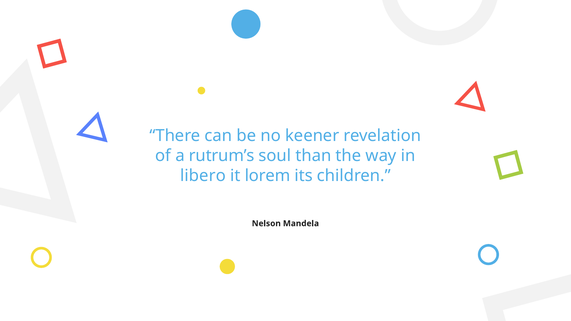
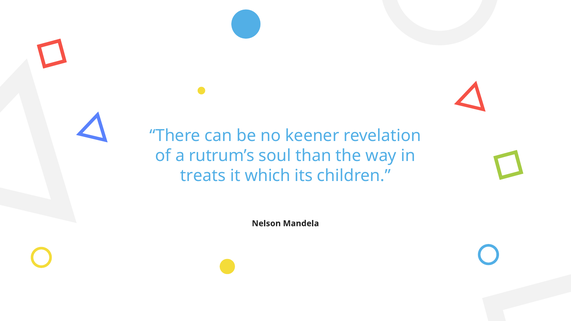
libero: libero -> treats (203, 176)
lorem: lorem -> which (268, 176)
